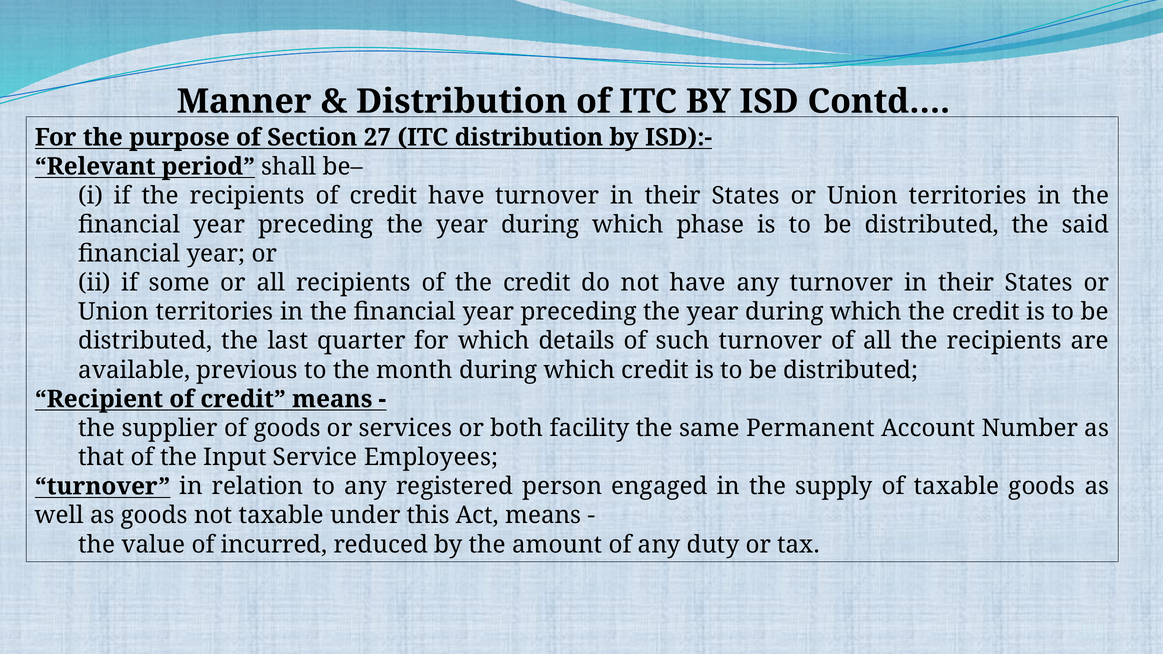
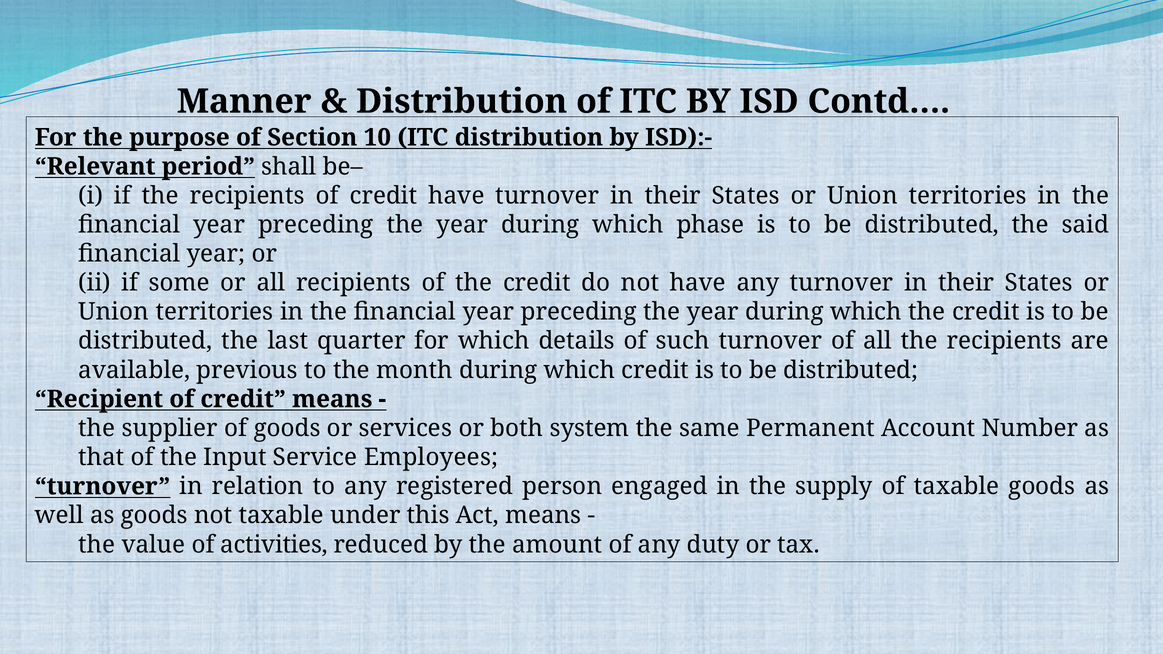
27: 27 -> 10 (377, 137)
facility: facility -> system (590, 428)
incurred: incurred -> activities (274, 545)
